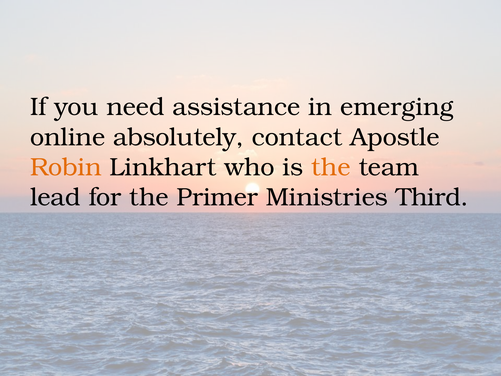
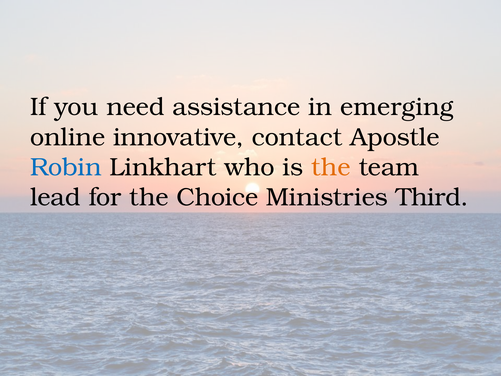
absolutely: absolutely -> innovative (179, 137)
Robin colour: orange -> blue (66, 167)
Primer: Primer -> Choice (217, 197)
